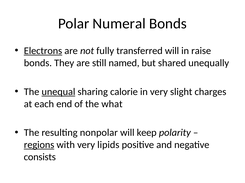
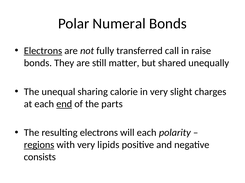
transferred will: will -> call (172, 51)
named: named -> matter (124, 63)
unequal underline: present -> none (58, 92)
end underline: none -> present (64, 104)
what: what -> parts (112, 104)
resulting nonpolar: nonpolar -> electrons (99, 133)
will keep: keep -> each (147, 133)
